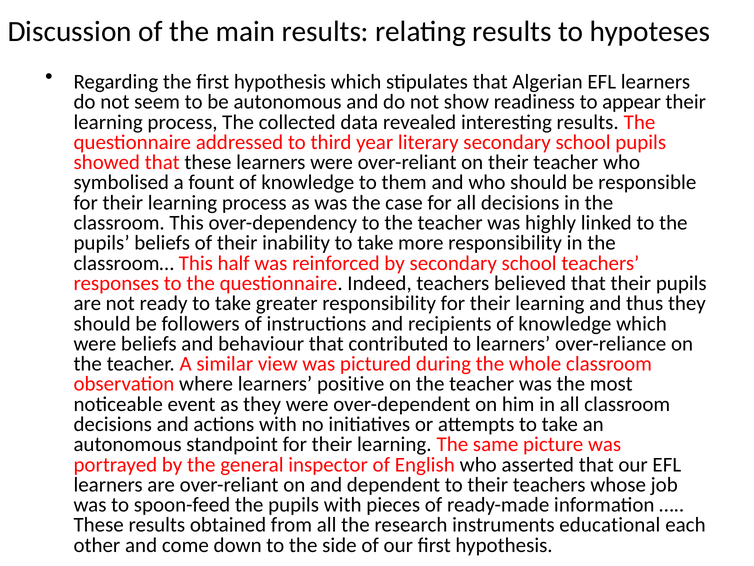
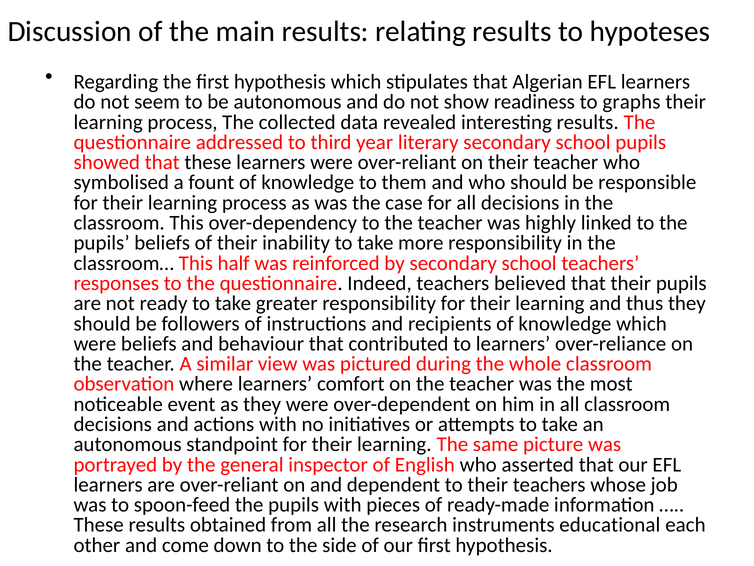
appear: appear -> graphs (631, 102)
positive: positive -> comfort (351, 384)
